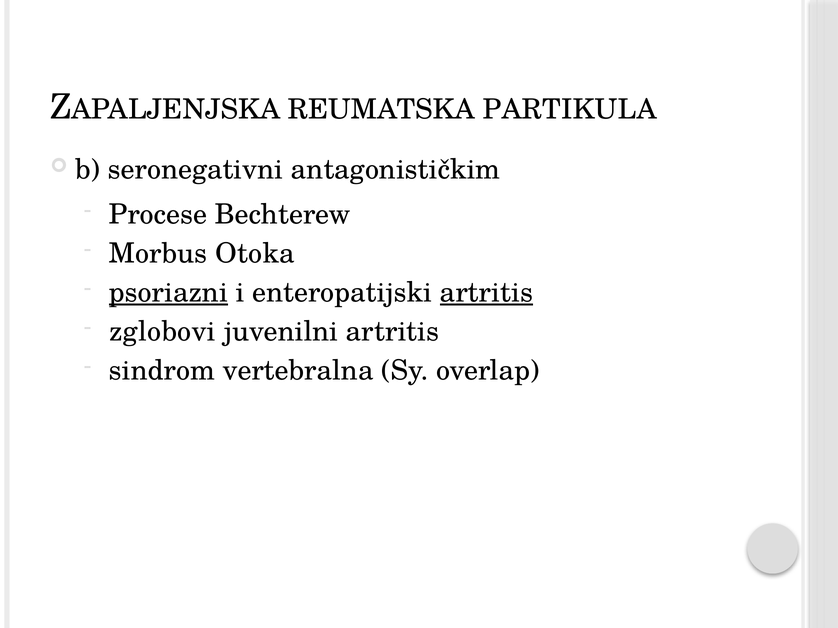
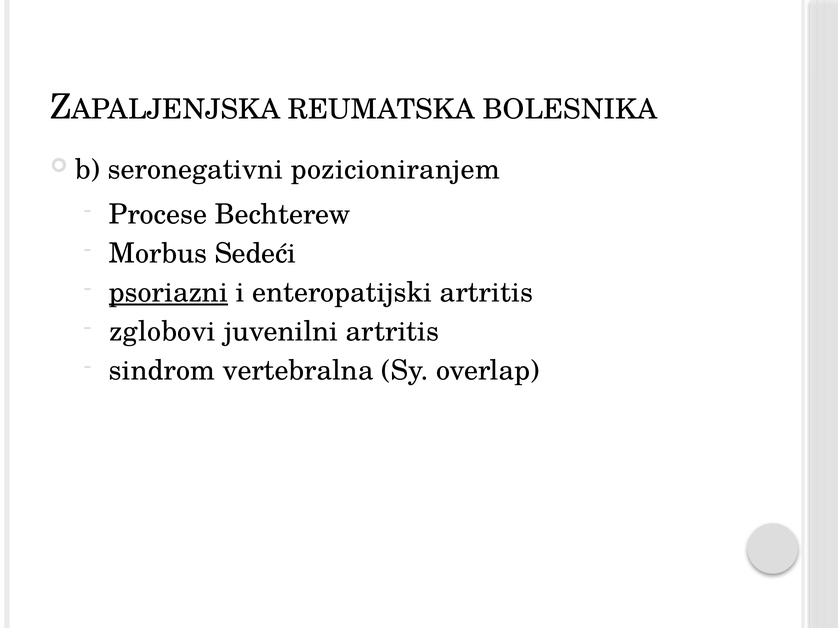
PARTIKULA: PARTIKULA -> BOLESNIKA (570, 110)
antagonističkim: antagonističkim -> pozicioniranjem (395, 170)
Otoka: Otoka -> Sedeći (255, 254)
artritis underline: present -> none (486, 293)
